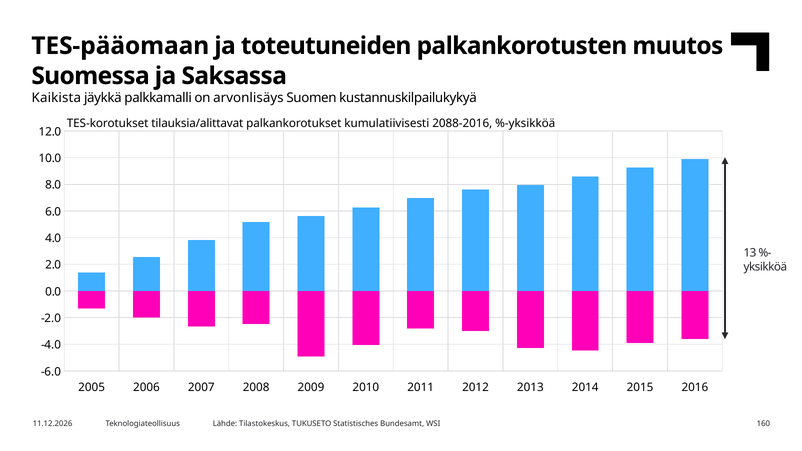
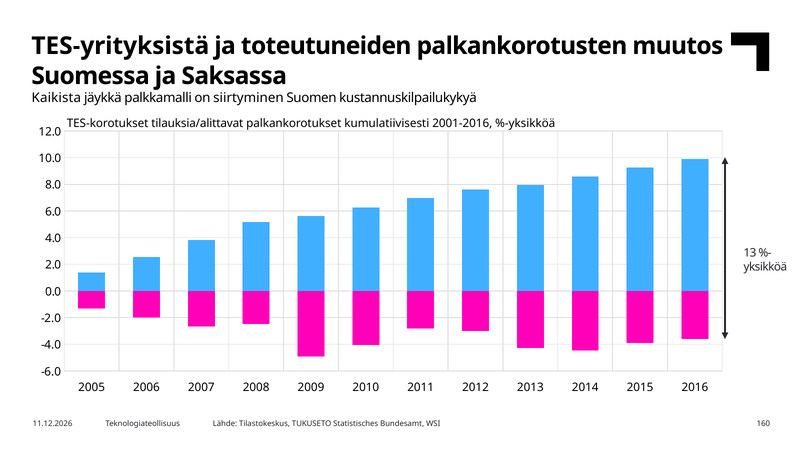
TES-pääomaan: TES-pääomaan -> TES-yrityksistä (120, 46)
arvonlisäys: arvonlisäys -> siirtyminen (248, 98)
2088-2016: 2088-2016 -> 2001-2016 (462, 124)
